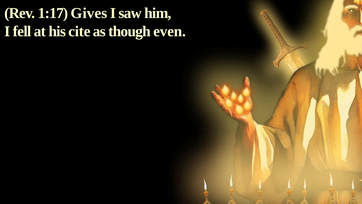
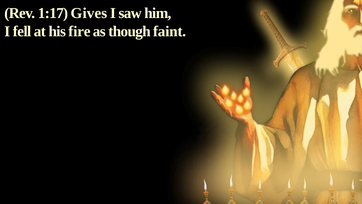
cite: cite -> fire (79, 31)
even: even -> faint (170, 31)
